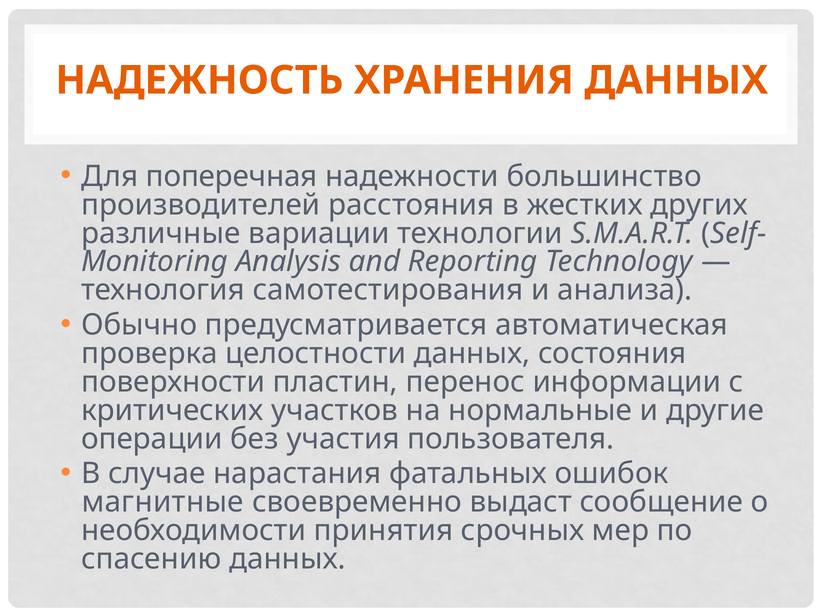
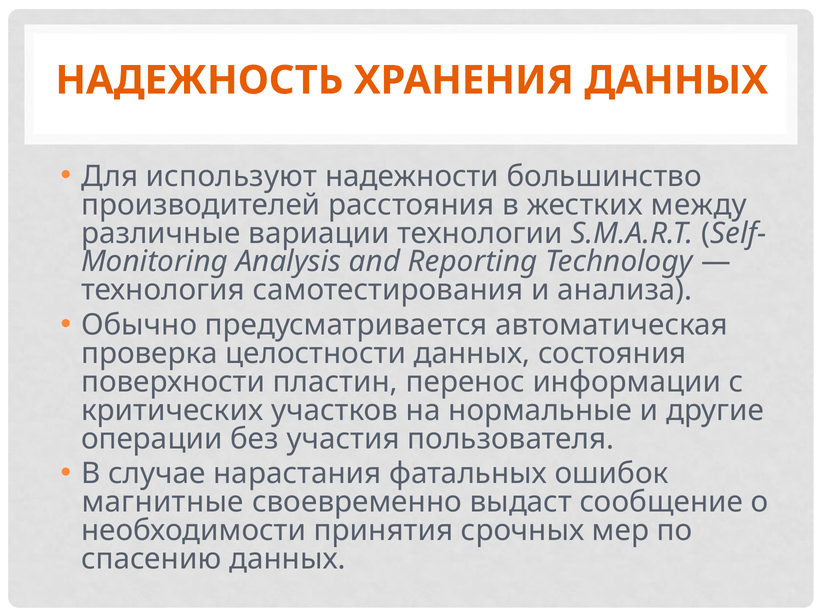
поперечная: поперечная -> используют (232, 176)
других: других -> между (699, 205)
